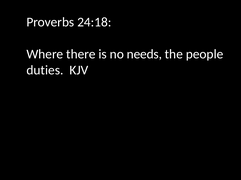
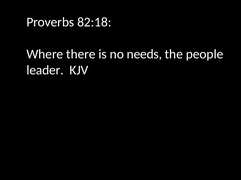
24:18: 24:18 -> 82:18 (94, 22)
duties: duties -> leader (45, 70)
